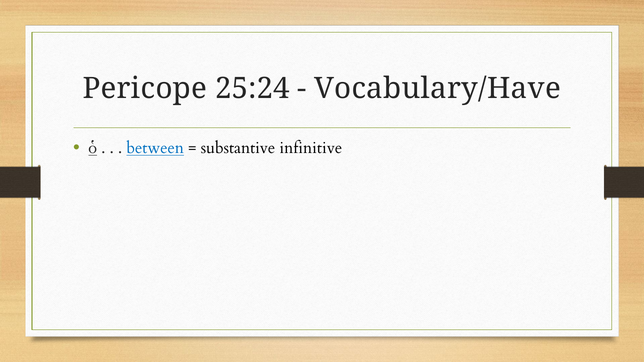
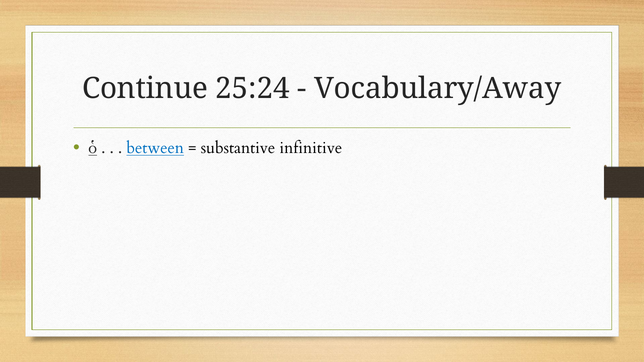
Pericope: Pericope -> Continue (145, 88)
Vocabulary/Have: Vocabulary/Have -> Vocabulary/Away (438, 88)
